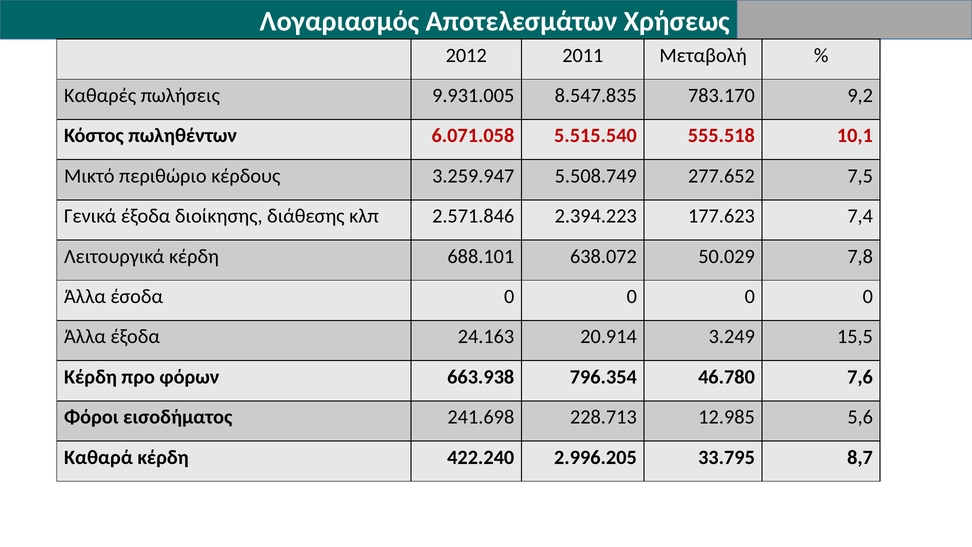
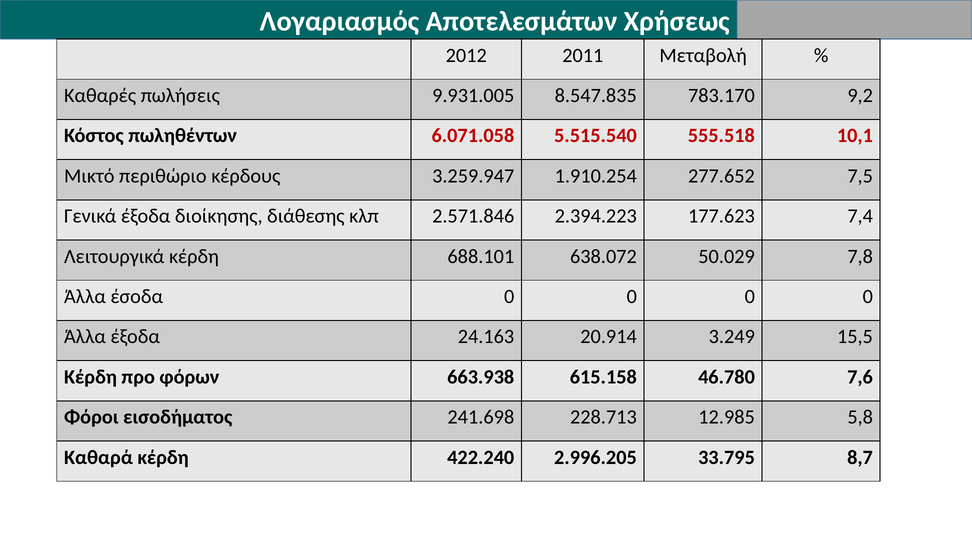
5.508.749: 5.508.749 -> 1.910.254 (596, 176)
796.354: 796.354 -> 615.158 (603, 377)
5,6: 5,6 -> 5,8 (860, 417)
